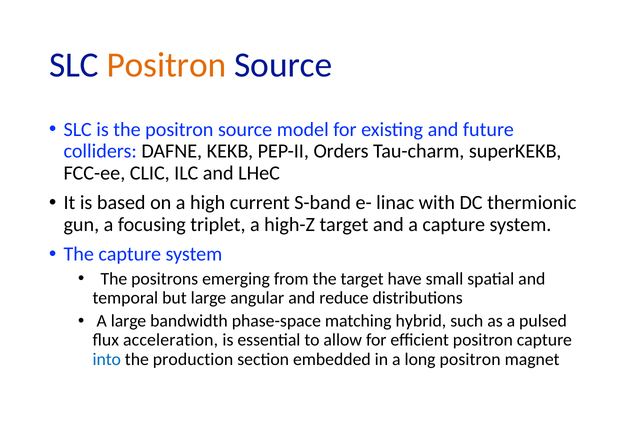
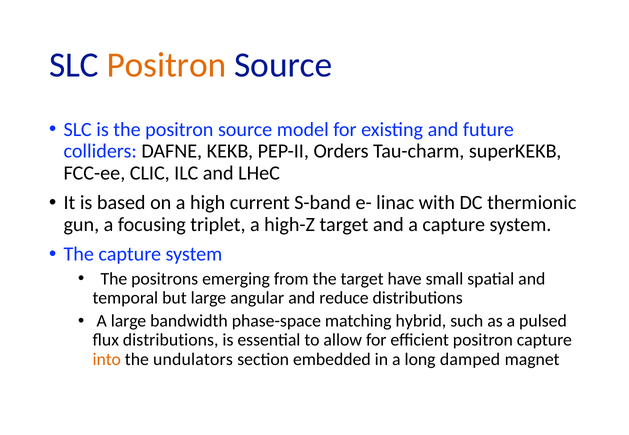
flux acceleration: acceleration -> distributions (171, 341)
into colour: blue -> orange (107, 360)
production: production -> undulators (193, 360)
long positron: positron -> damped (470, 360)
